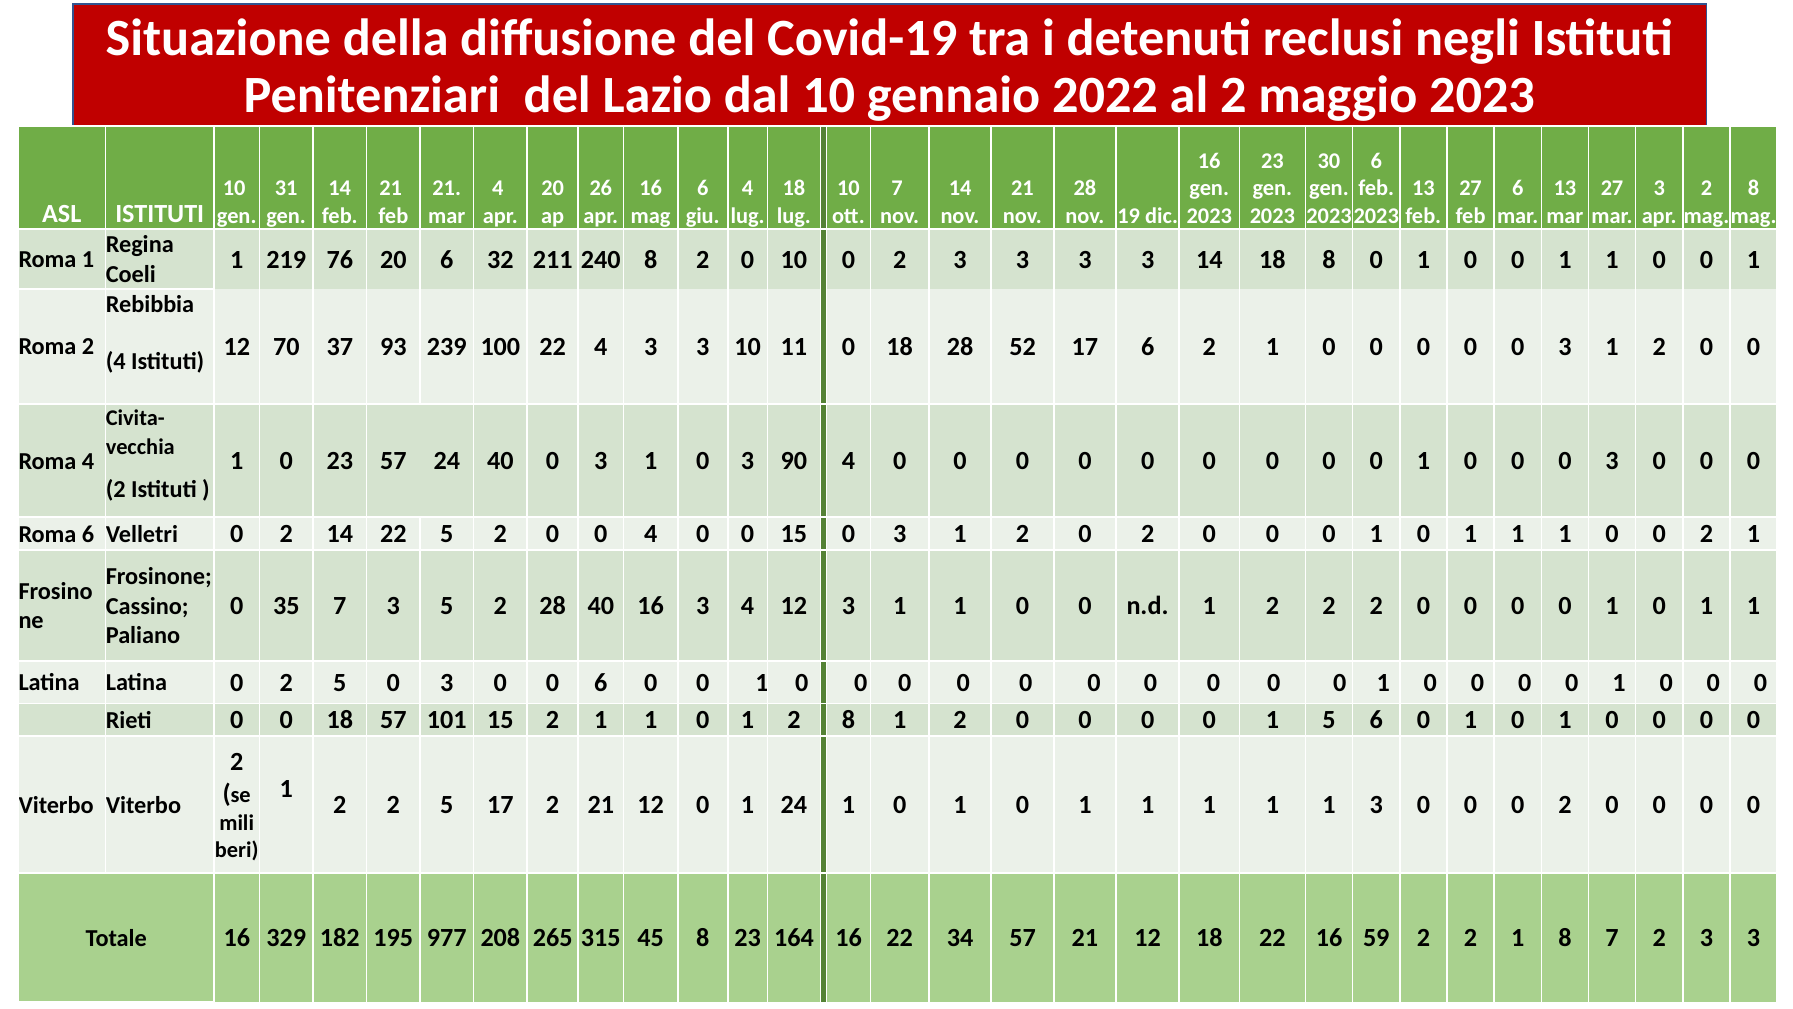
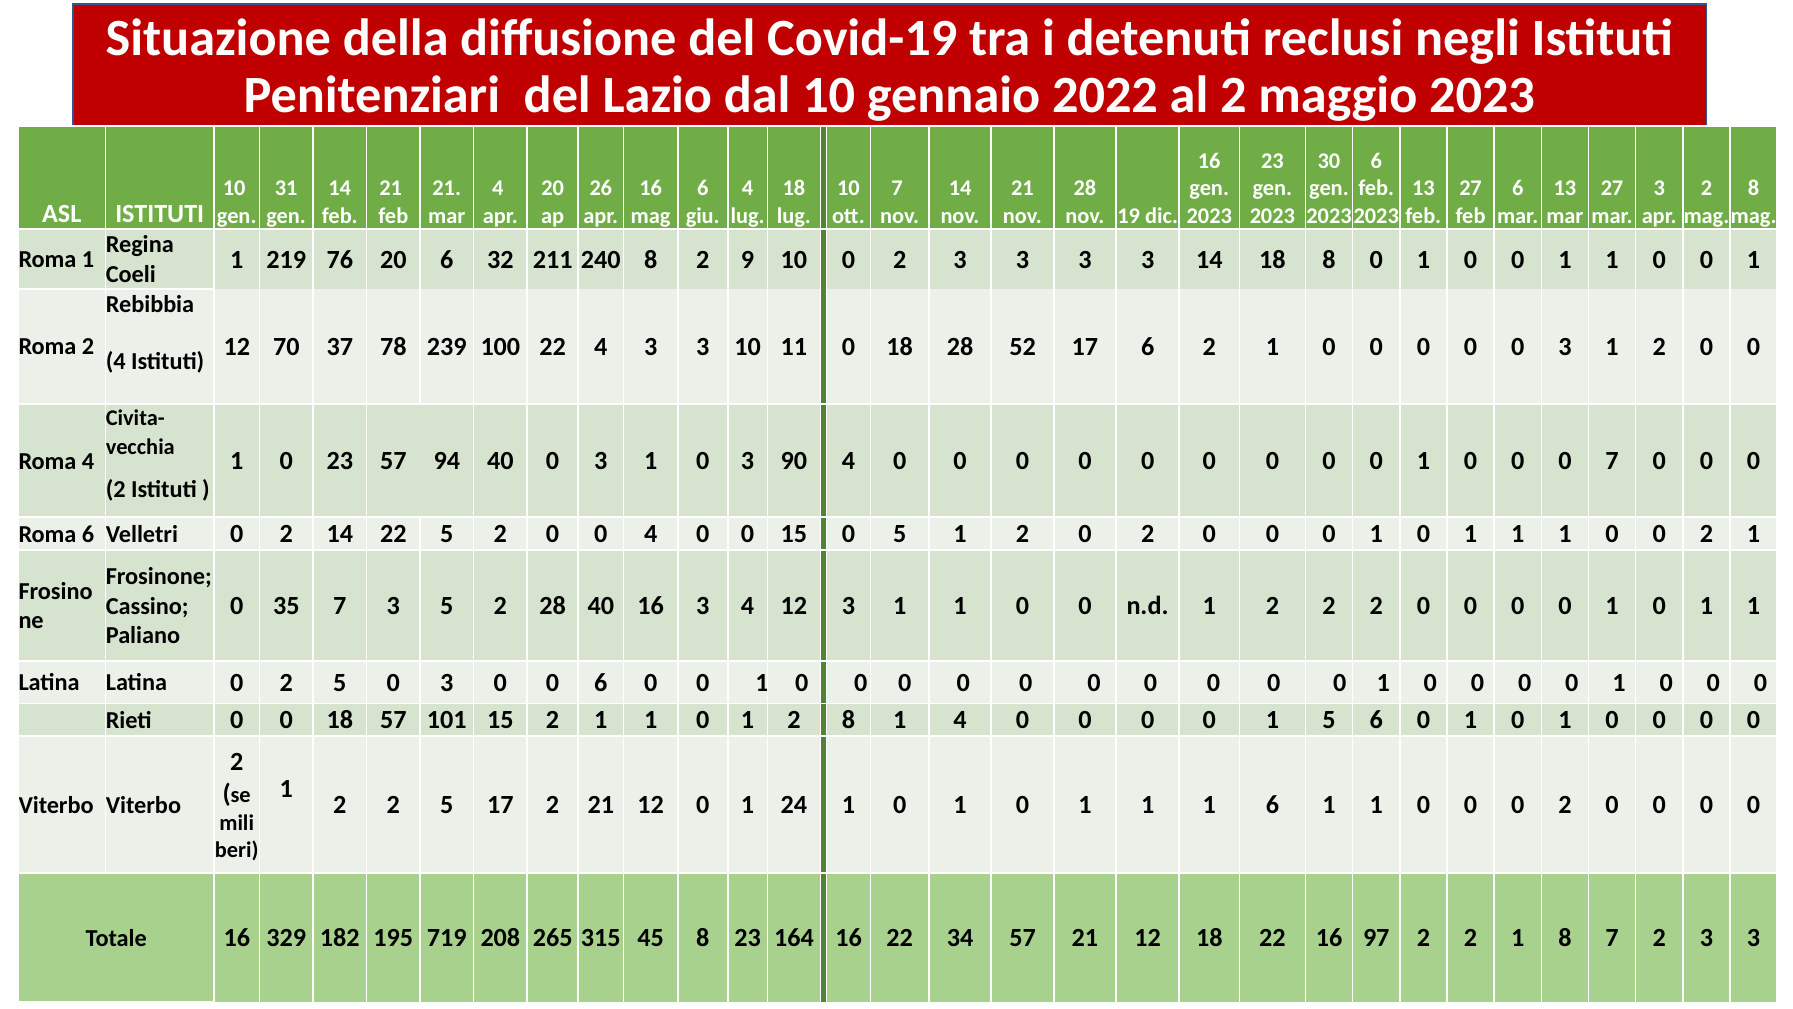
8 2 0: 0 -> 9 (748, 259)
93: 93 -> 78 (393, 347)
57 24: 24 -> 94 (447, 461)
3: 3 -> 7 (1612, 461)
15 0 3: 3 -> 5 (900, 534)
8 1 2: 2 -> 4 (960, 720)
1: 1 -> 6 (1272, 805)
3: 3 -> 1 (1376, 805)
977: 977 -> 719 (447, 938)
59: 59 -> 97 (1376, 938)
